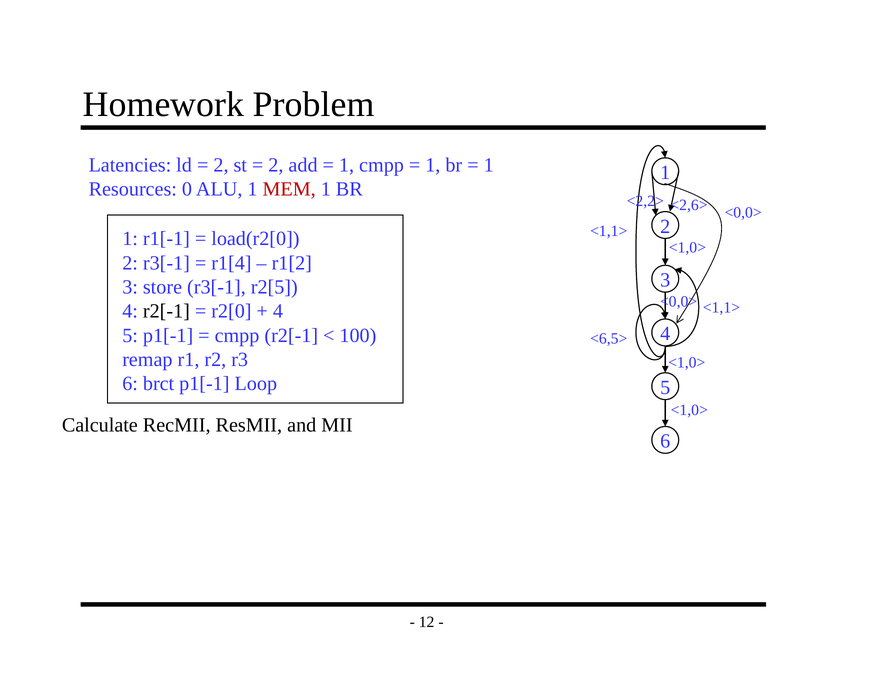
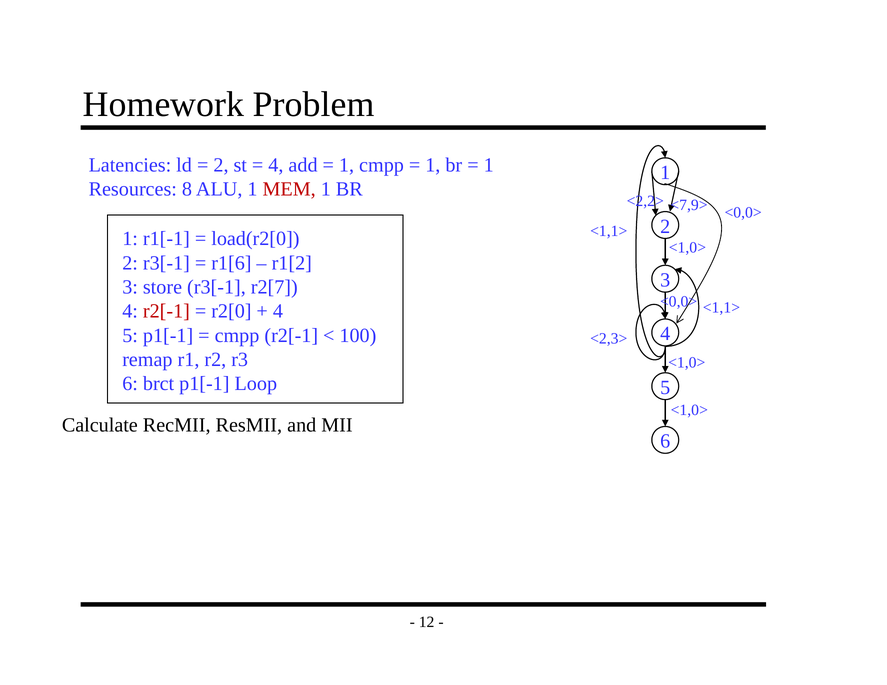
2: 2 -> 4 (276, 165)
0: 0 -> 8 (187, 189)
<2,6>: <2,6> -> <7,9> (689, 205)
r1[4: r1[4 -> r1[6 (231, 263)
r2[5: r2[5 -> r2[7 (274, 287)
r2[-1 colour: black -> red (166, 311)
<6,5>: <6,5> -> <2,3> (609, 339)
